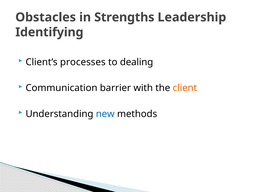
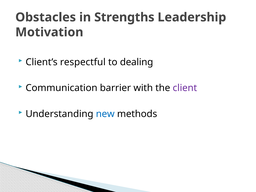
Identifying: Identifying -> Motivation (49, 32)
processes: processes -> respectful (83, 62)
client colour: orange -> purple (185, 88)
